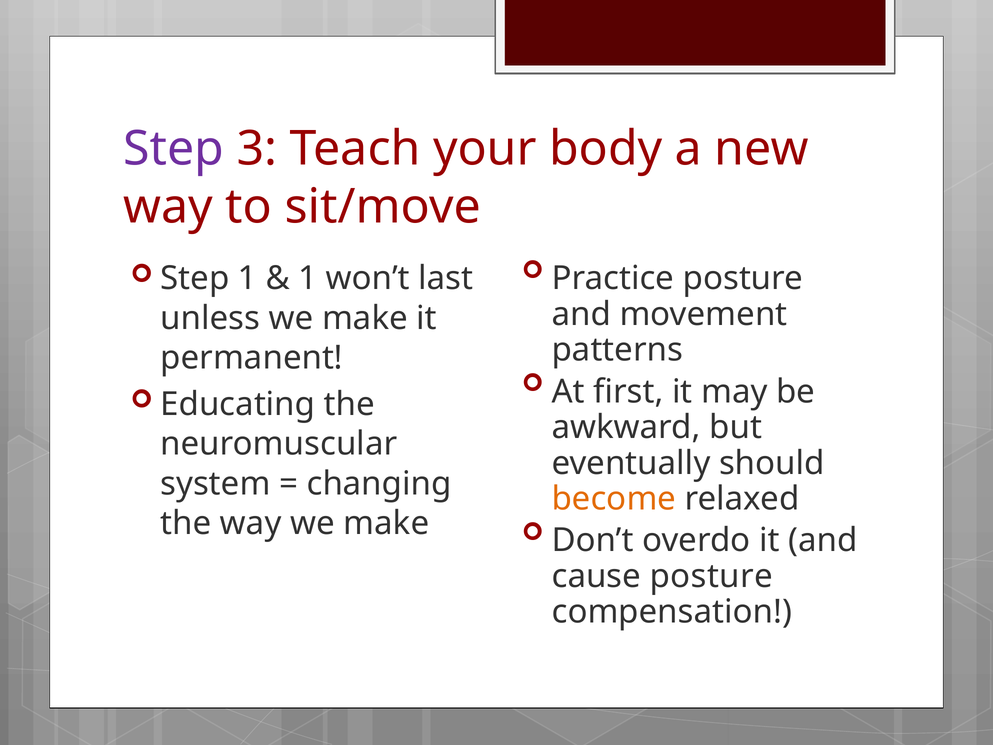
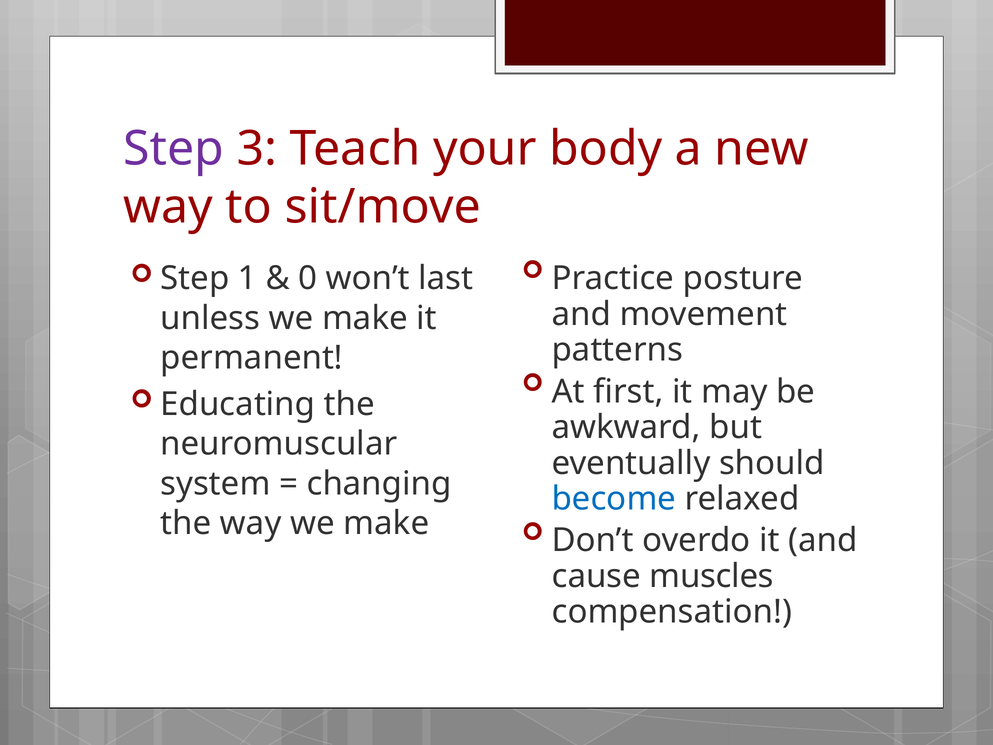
1: 1 -> 0 (308, 278)
become colour: orange -> blue (614, 499)
cause posture: posture -> muscles (712, 576)
